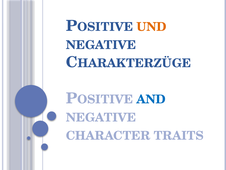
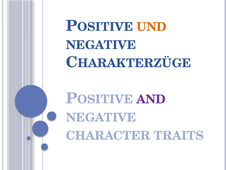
AND colour: blue -> purple (151, 99)
